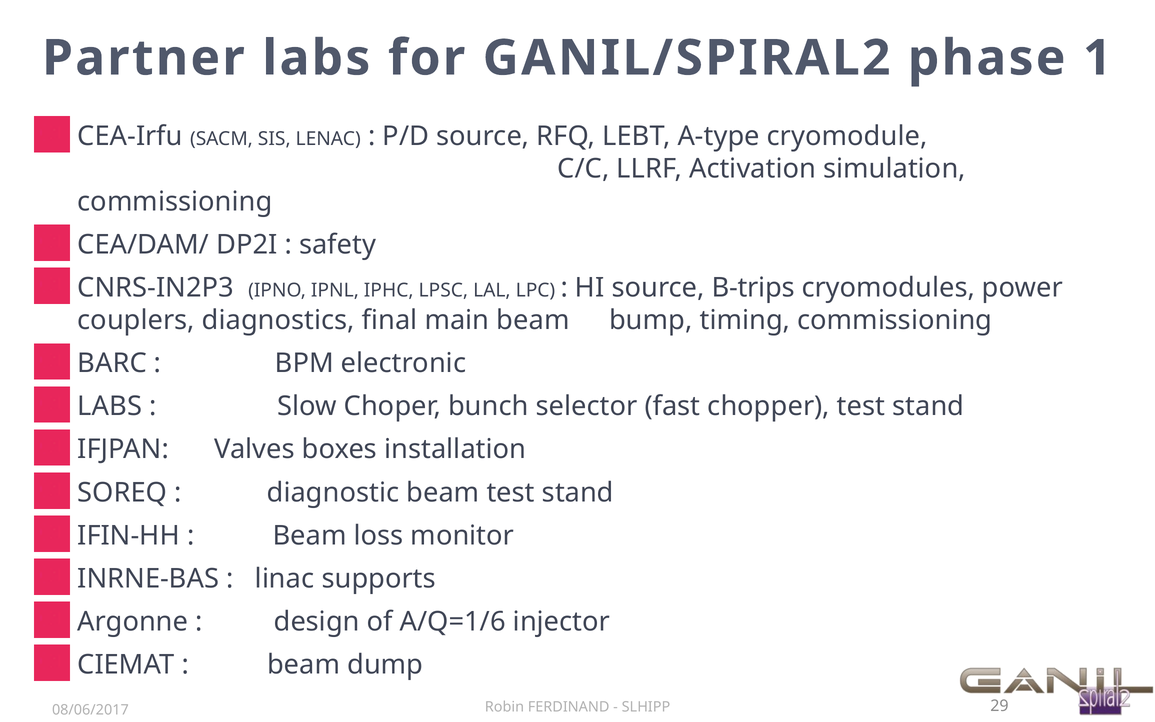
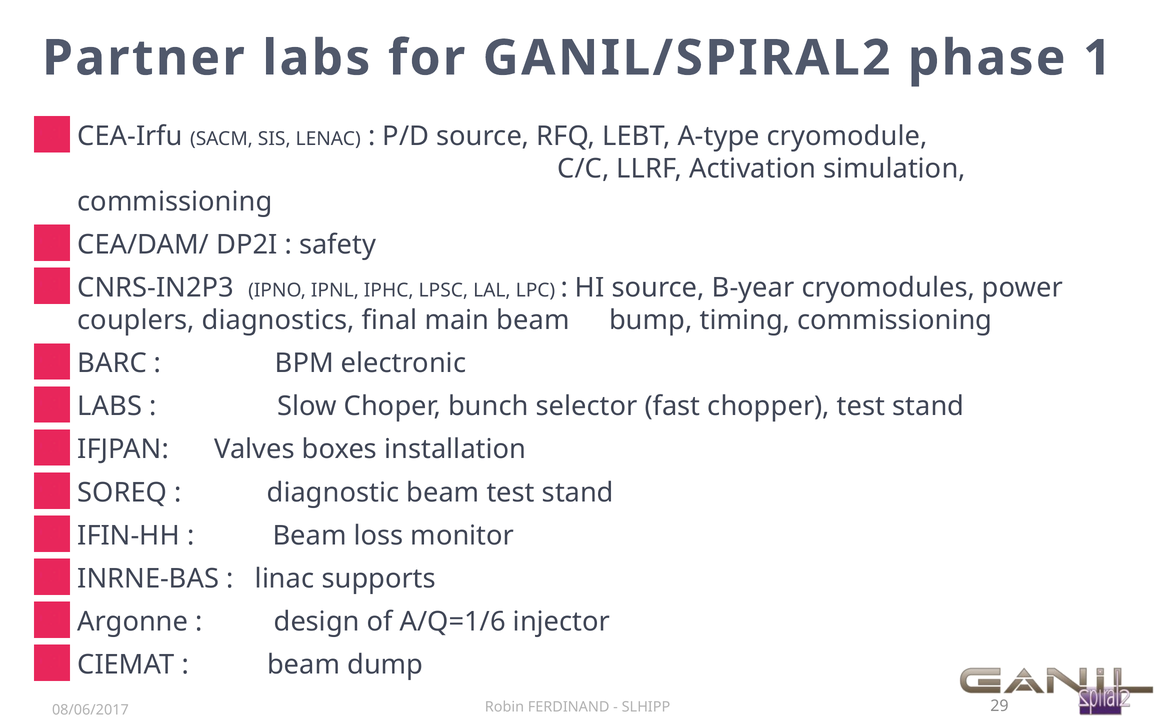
B-trips: B-trips -> B-year (753, 288)
